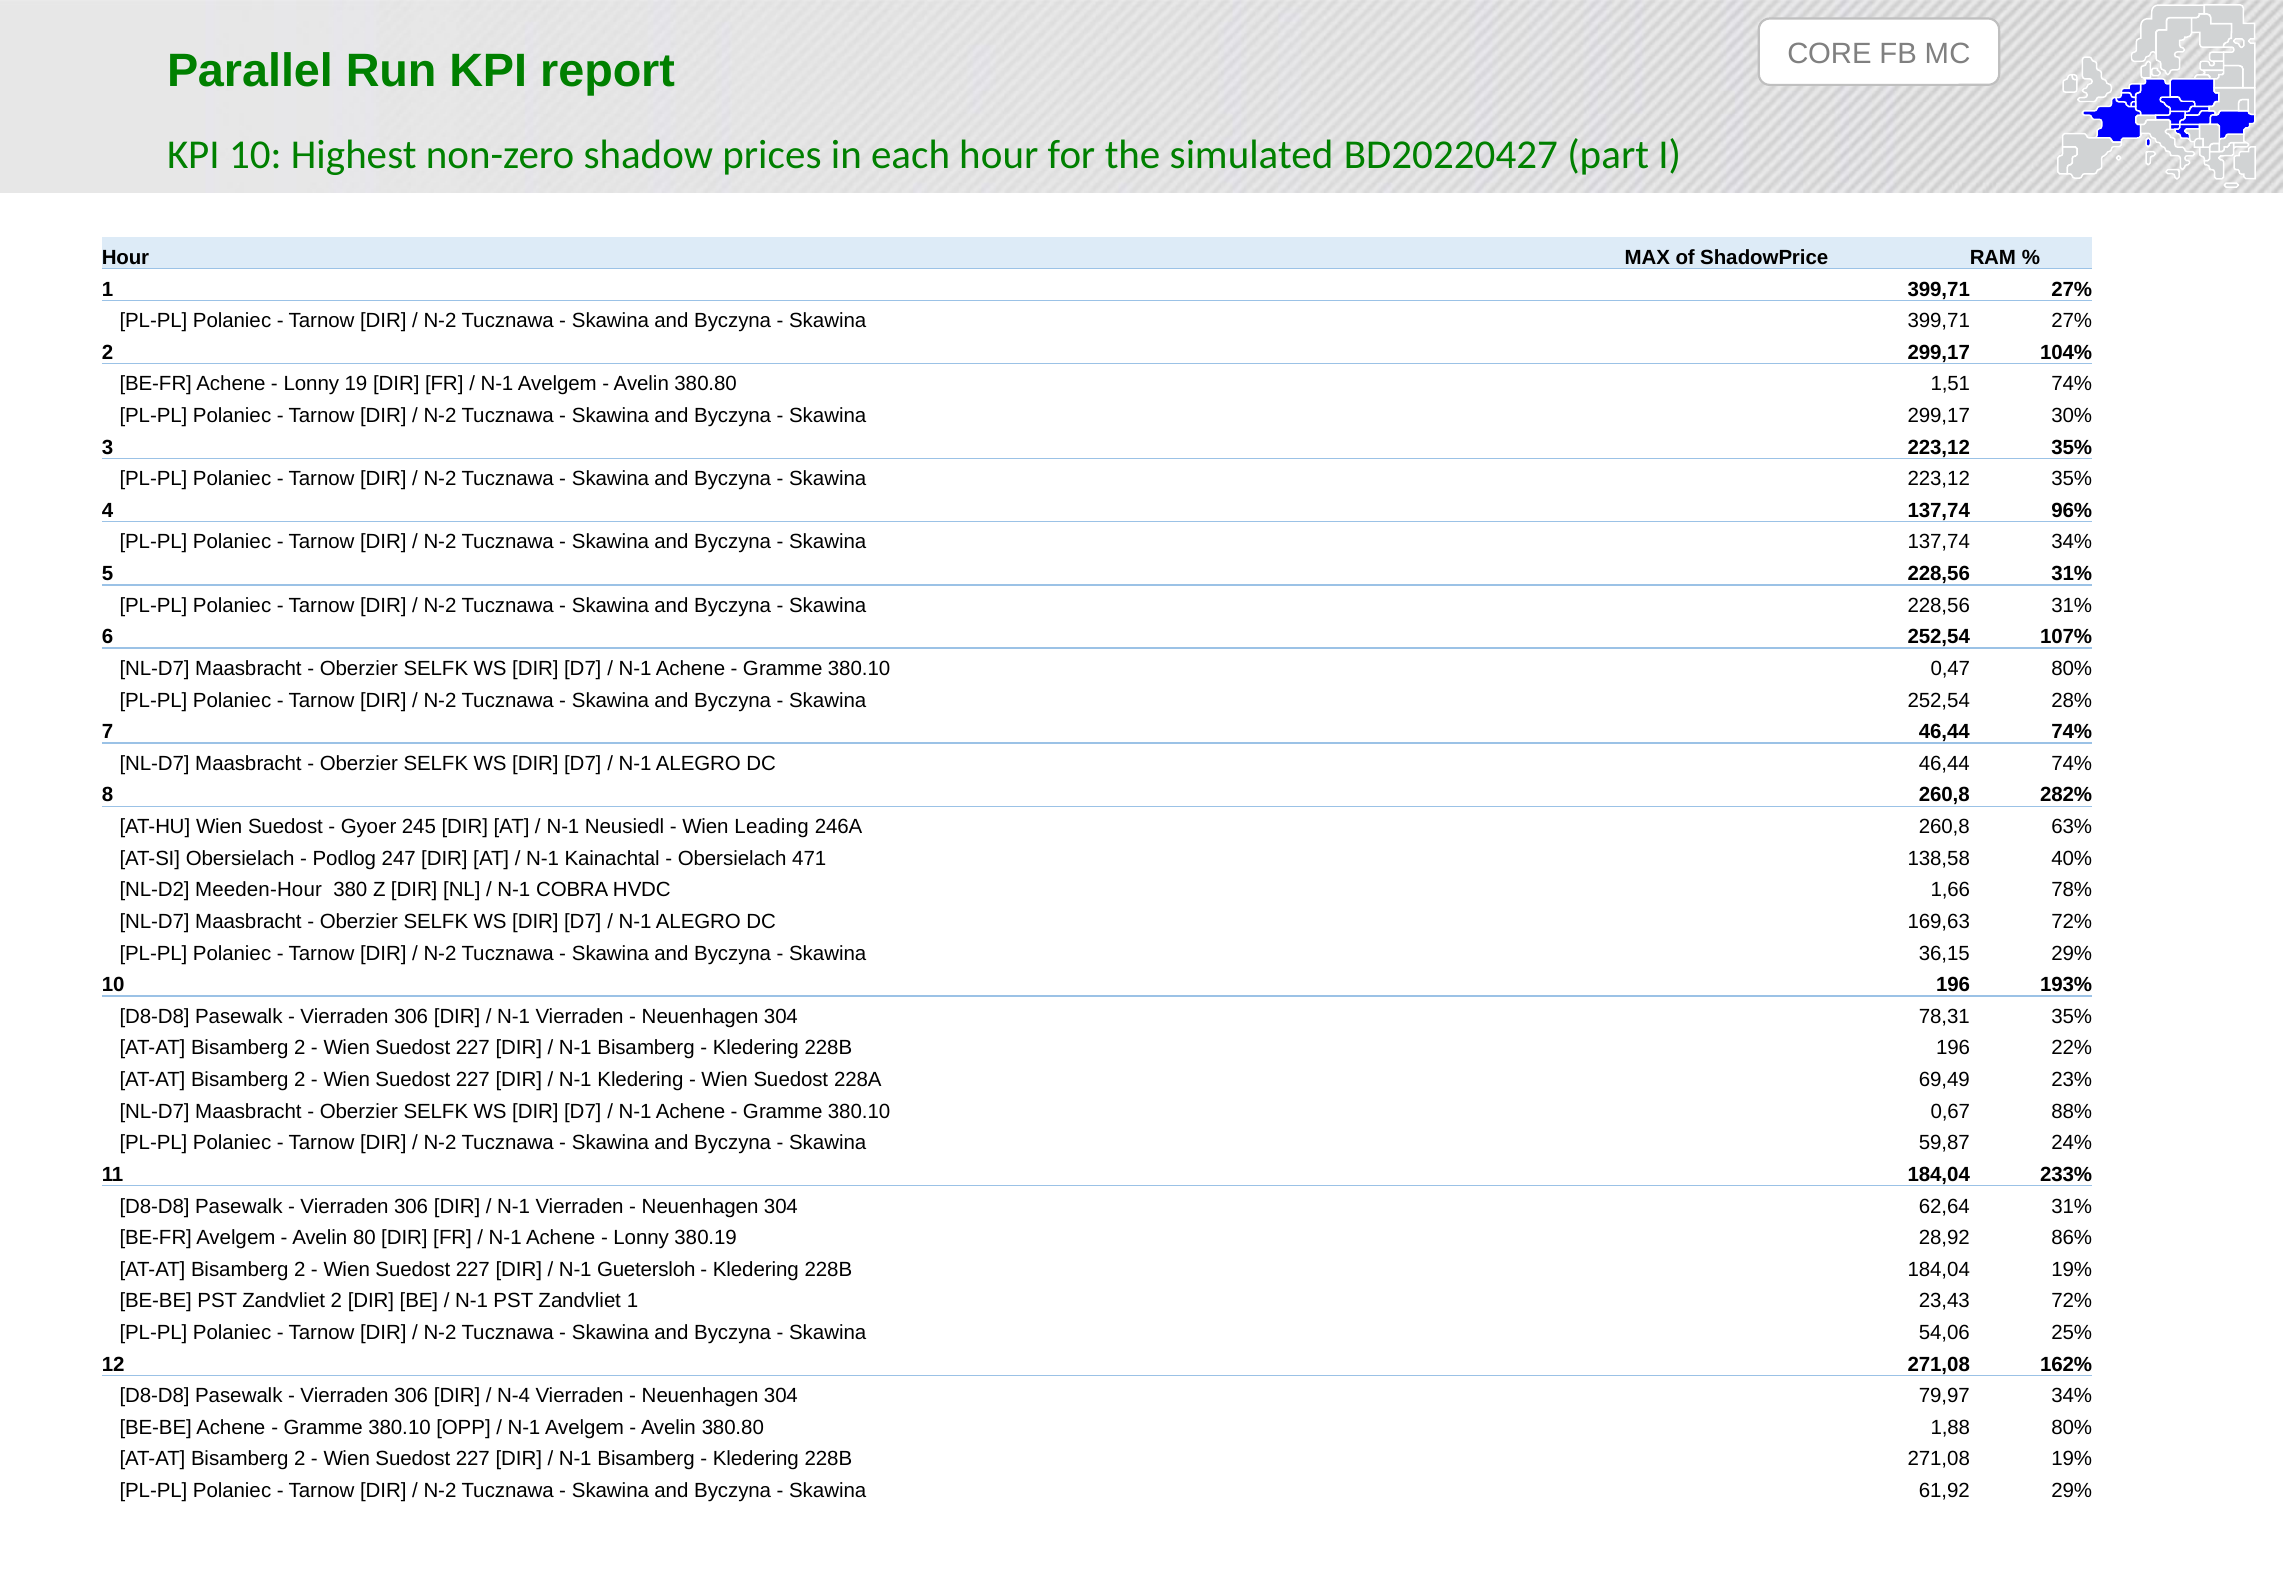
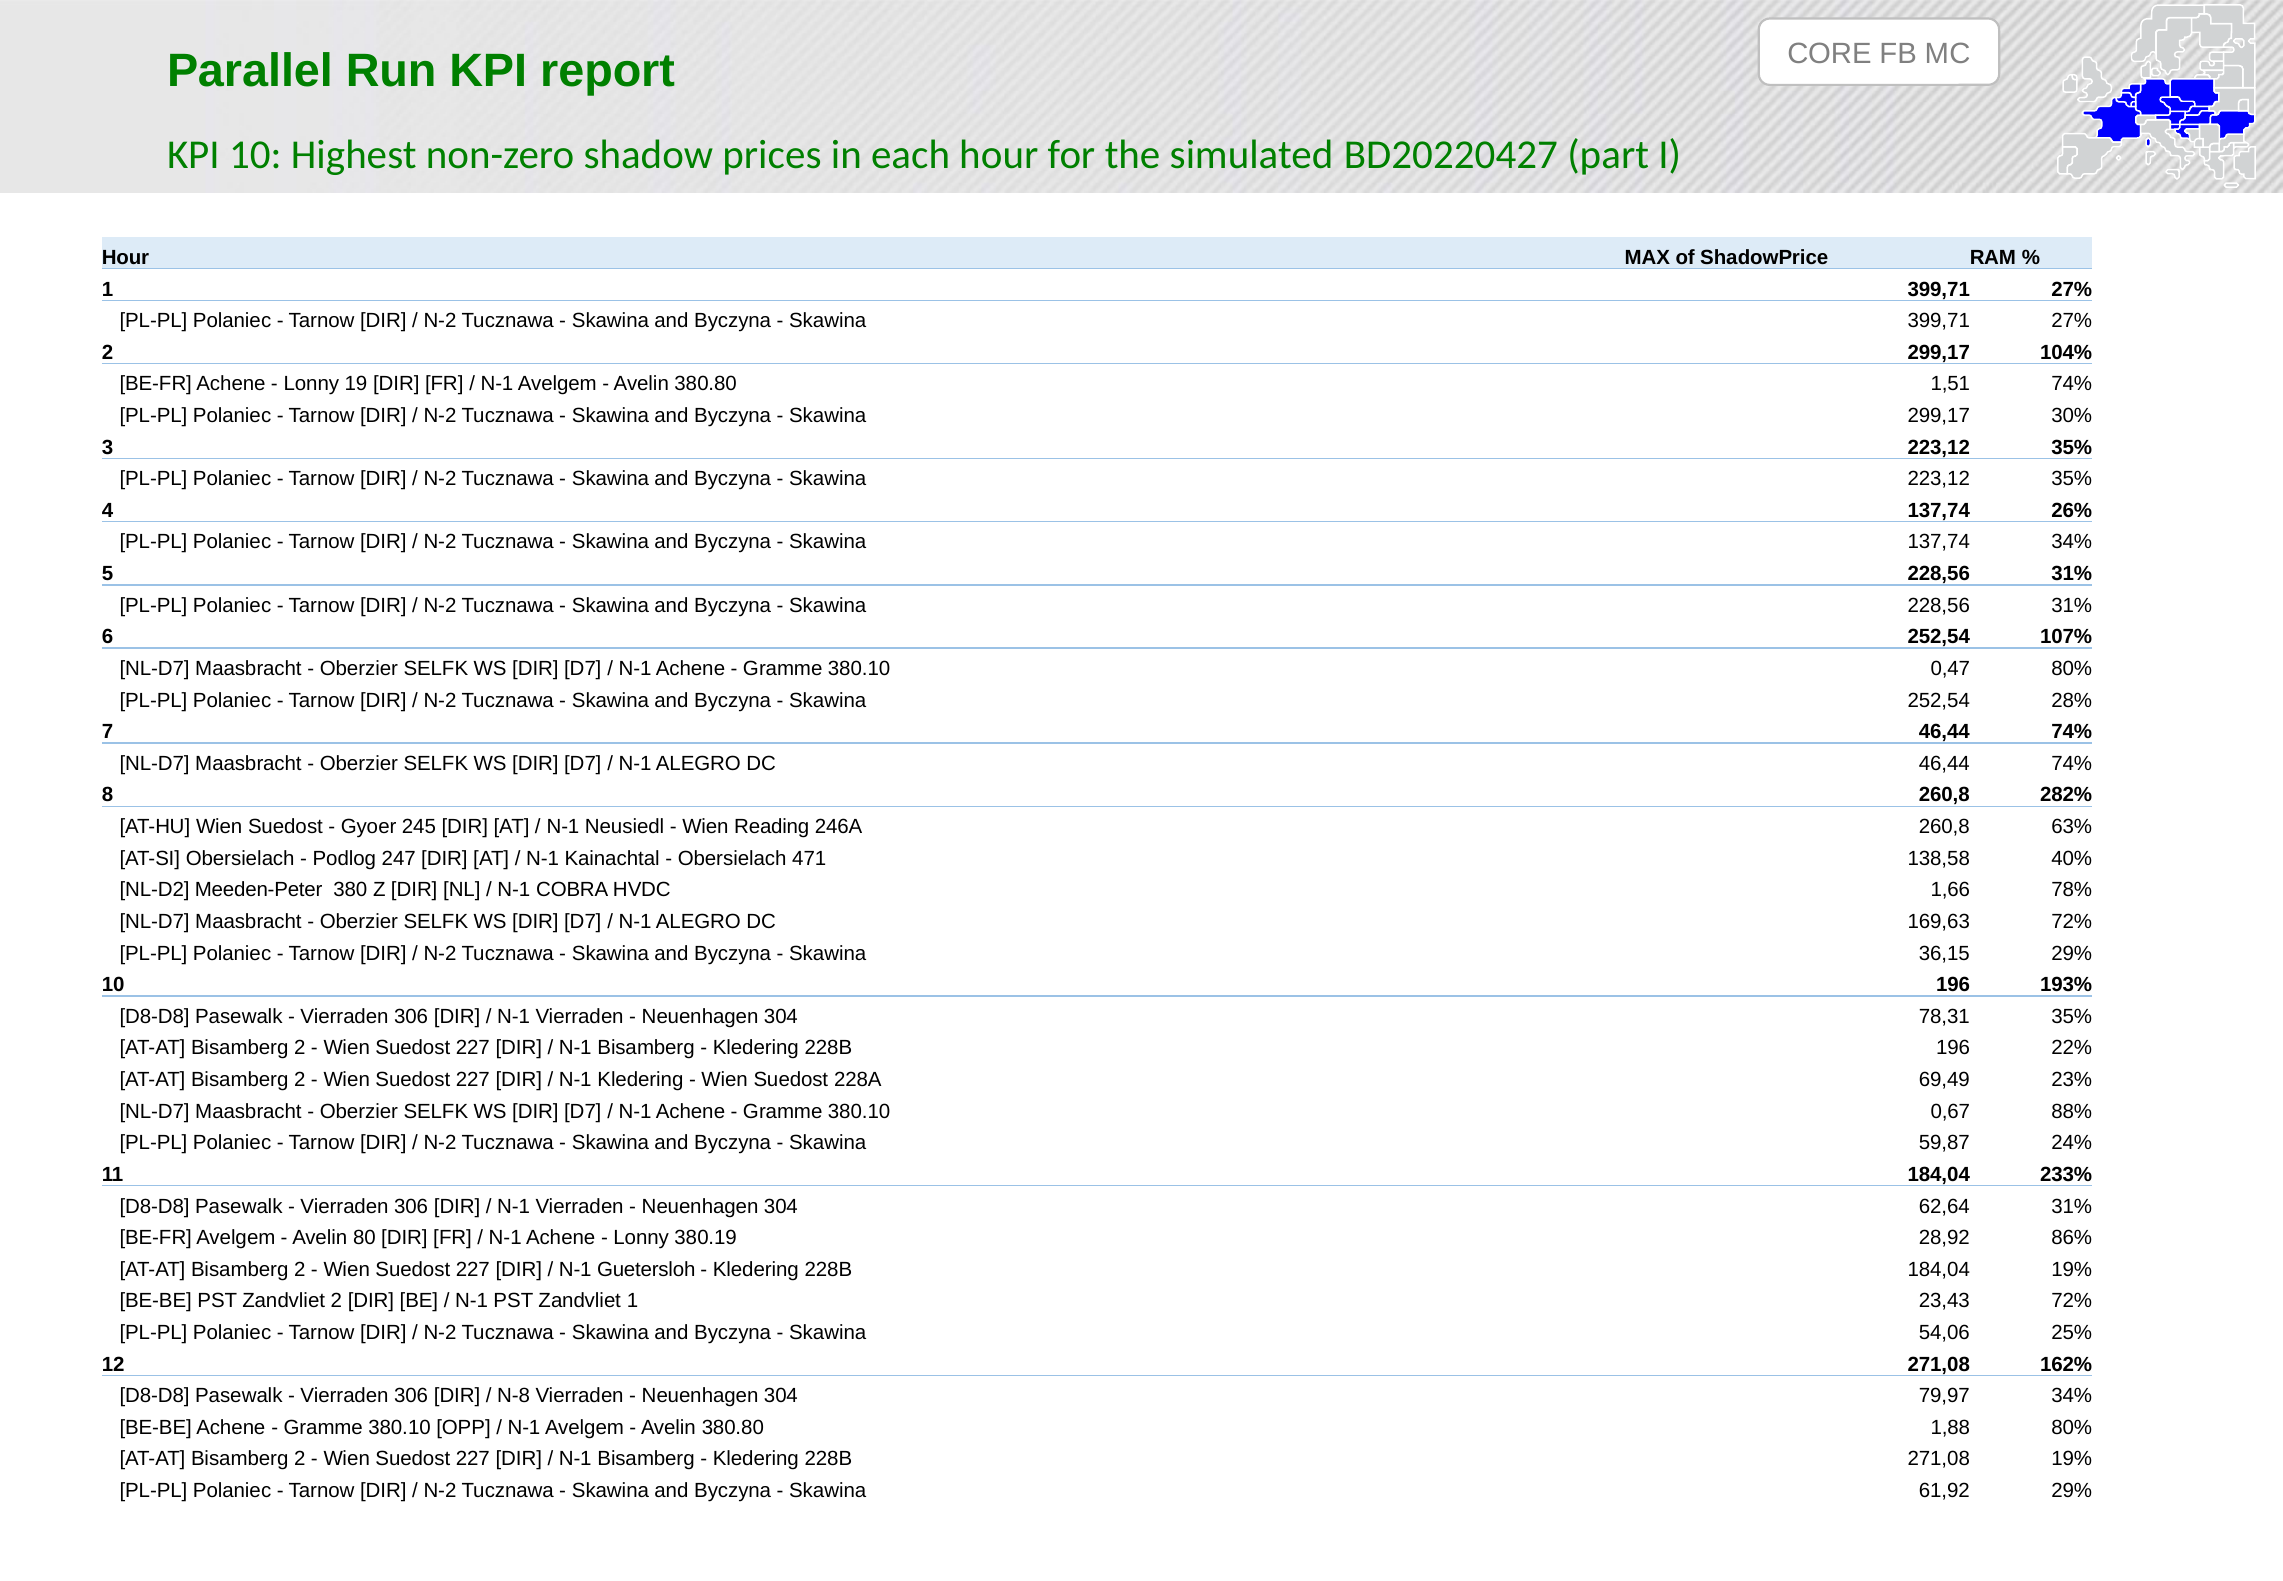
96%: 96% -> 26% (2072, 510)
Leading: Leading -> Reading (772, 827)
Meeden-Hour: Meeden-Hour -> Meeden-Peter (259, 890)
N-4: N-4 -> N-8 (514, 1396)
